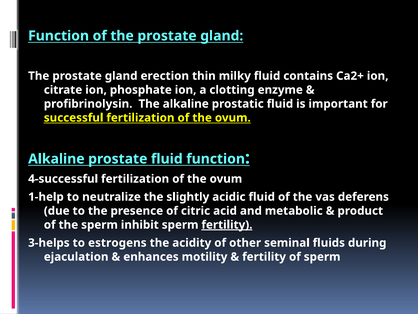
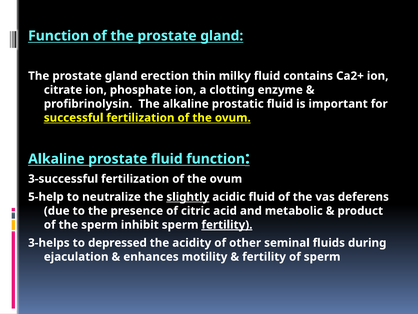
4-successful: 4-successful -> 3-successful (63, 179)
1-help: 1-help -> 5-help (46, 197)
slightly underline: none -> present (188, 197)
estrogens: estrogens -> depressed (117, 242)
